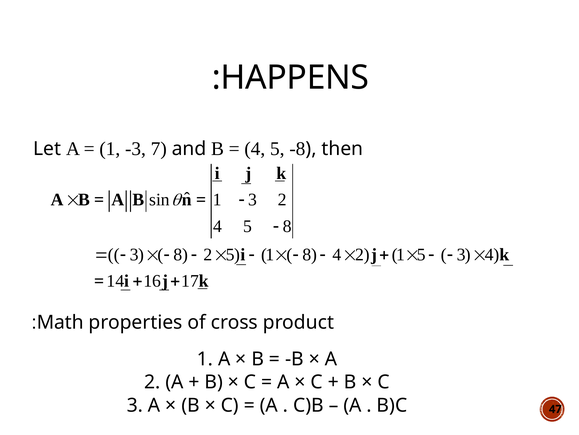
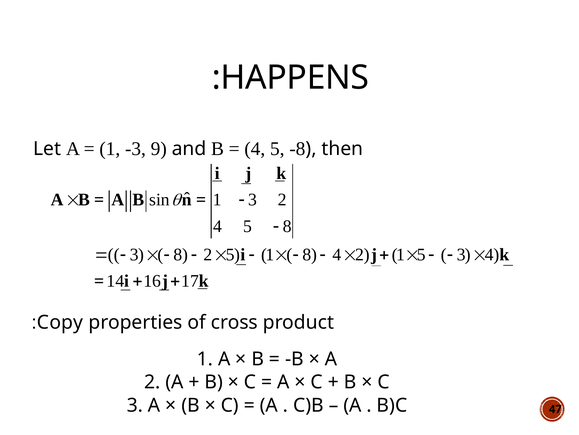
7: 7 -> 9 (159, 149)
Math: Math -> Copy (60, 322)
